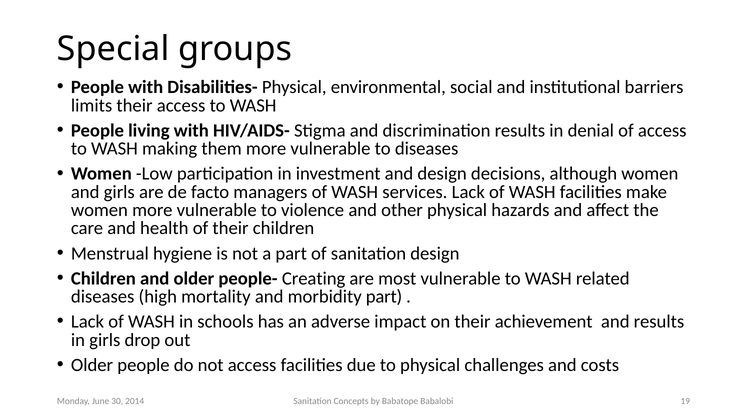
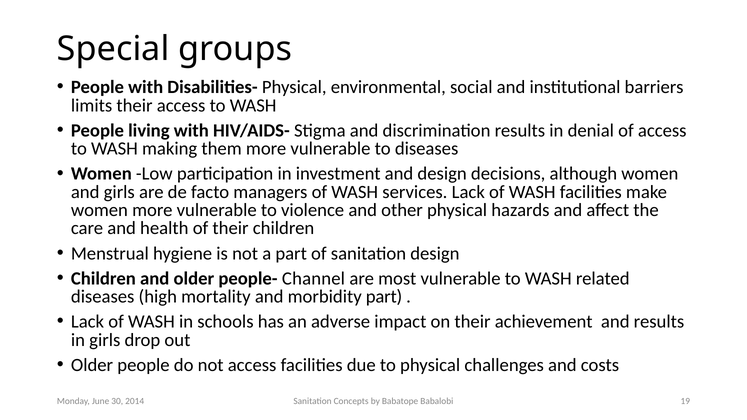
Creating: Creating -> Channel (314, 279)
